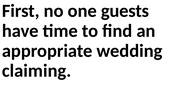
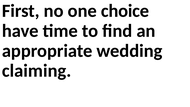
guests: guests -> choice (125, 11)
